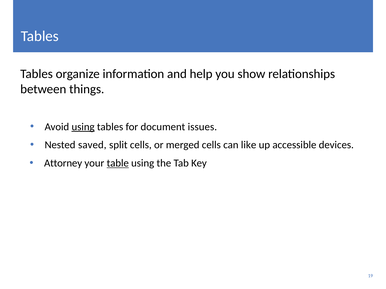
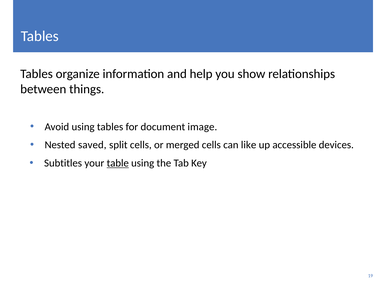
using underline: present -> none (83, 127)
issues: issues -> image (202, 127)
Attorney: Attorney -> Subtitles (63, 163)
